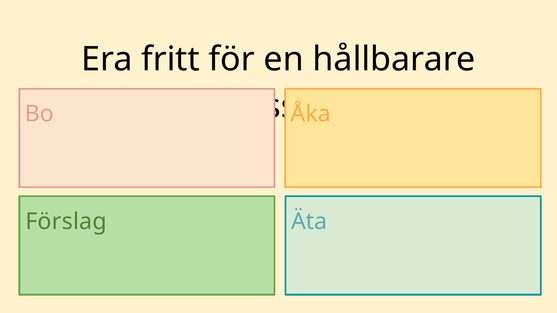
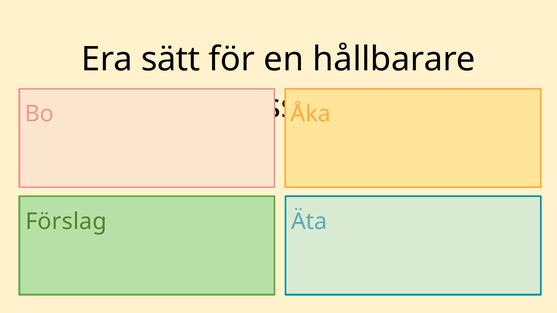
fritt: fritt -> sätt (171, 59)
